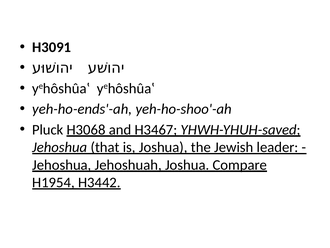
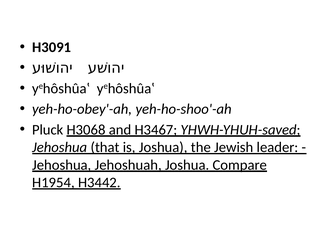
yeh-ho-ends'-ah: yeh-ho-ends'-ah -> yeh-ho-obey'-ah (82, 109)
